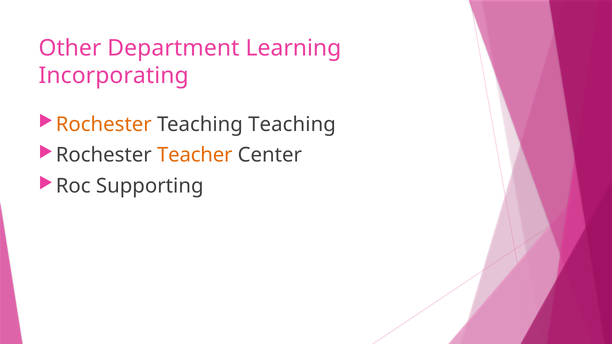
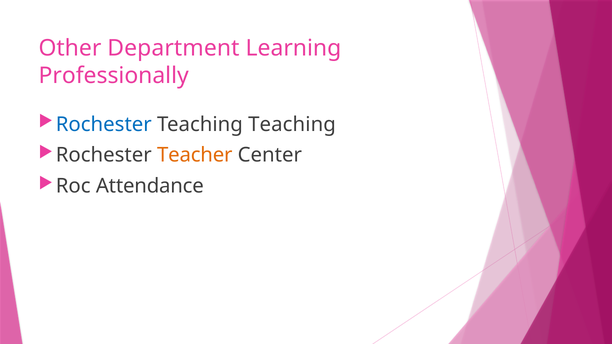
Incorporating: Incorporating -> Professionally (114, 76)
Rochester colour: orange -> blue (104, 124)
Supporting: Supporting -> Attendance (150, 186)
